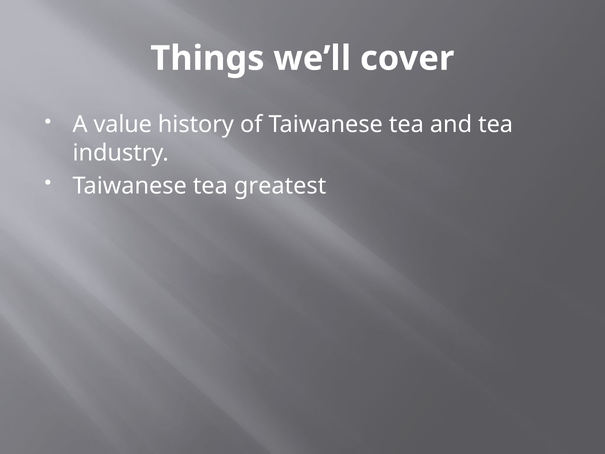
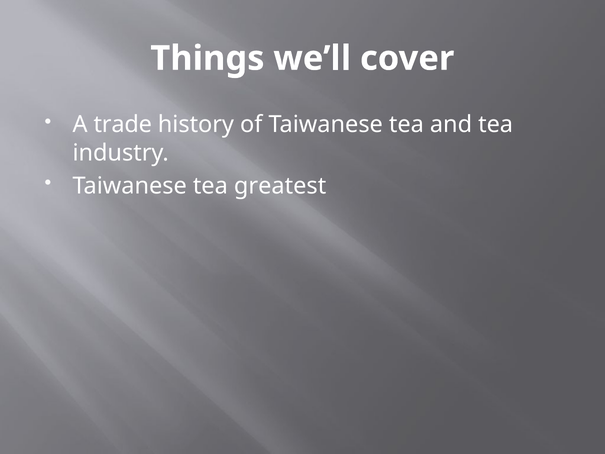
value: value -> trade (123, 125)
